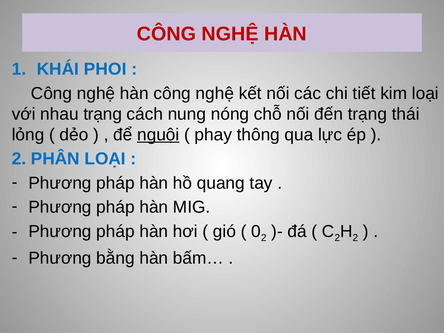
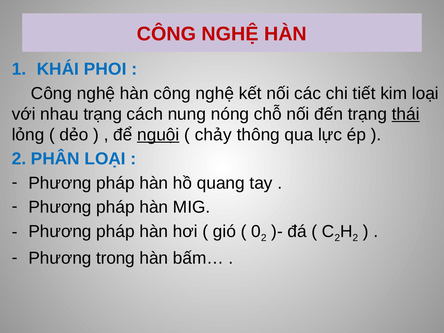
thái underline: none -> present (406, 114)
phay: phay -> chảy (213, 135)
bằng: bằng -> trong (116, 258)
